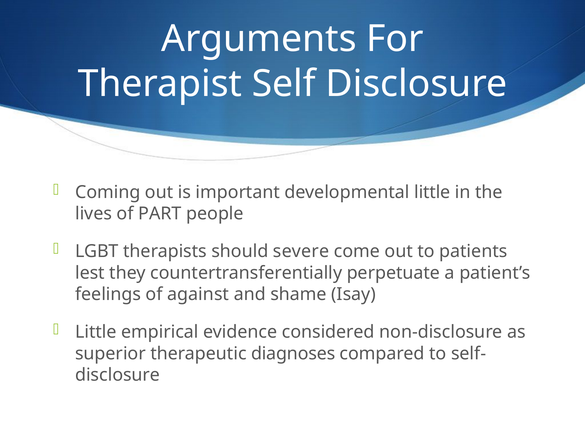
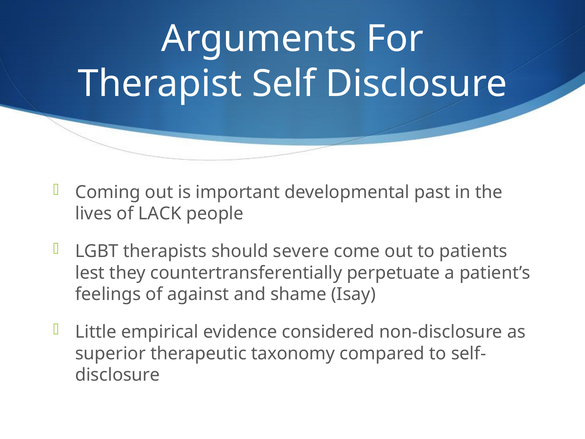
developmental little: little -> past (432, 192)
PART: PART -> LACK (160, 214)
diagnoses: diagnoses -> taxonomy (293, 353)
